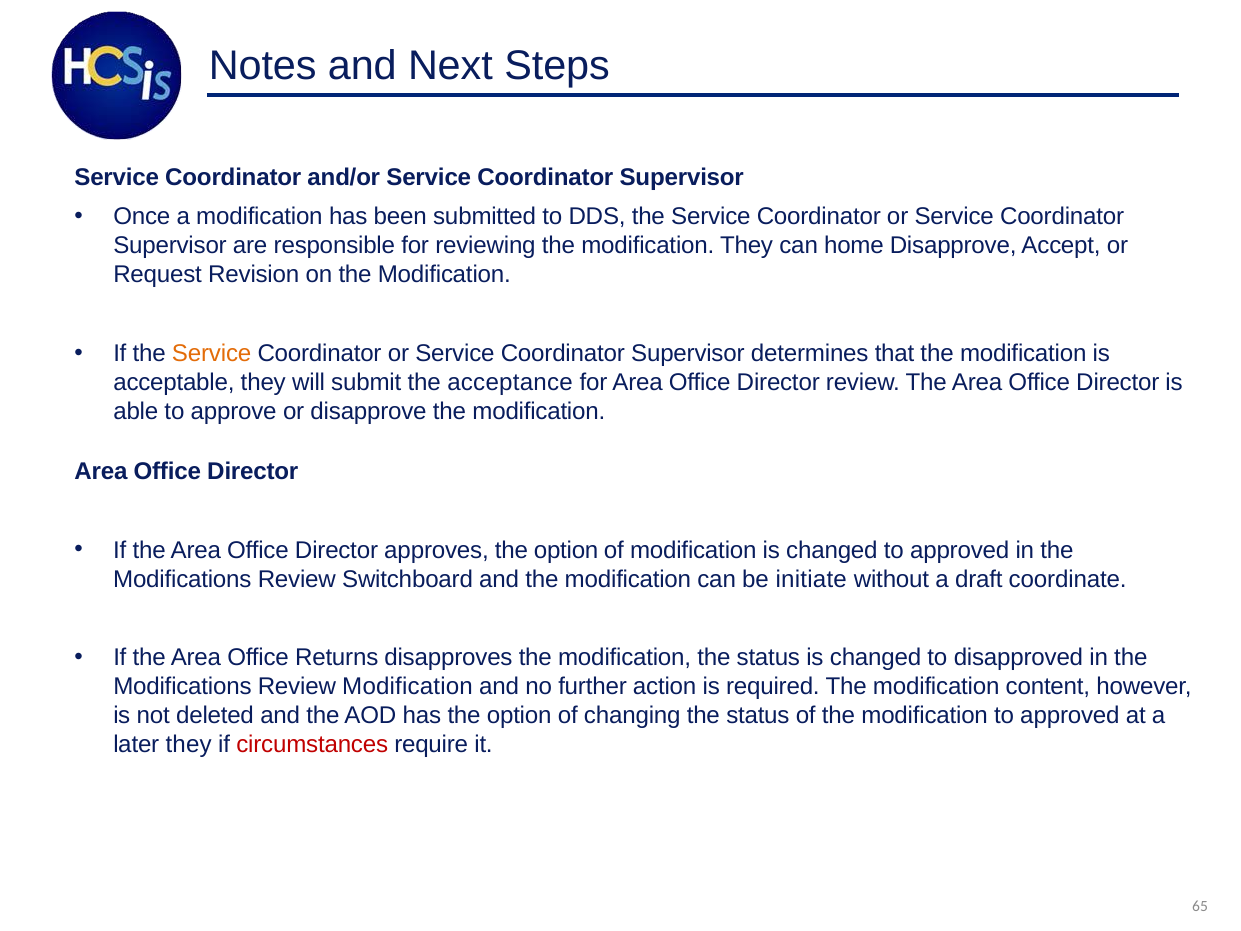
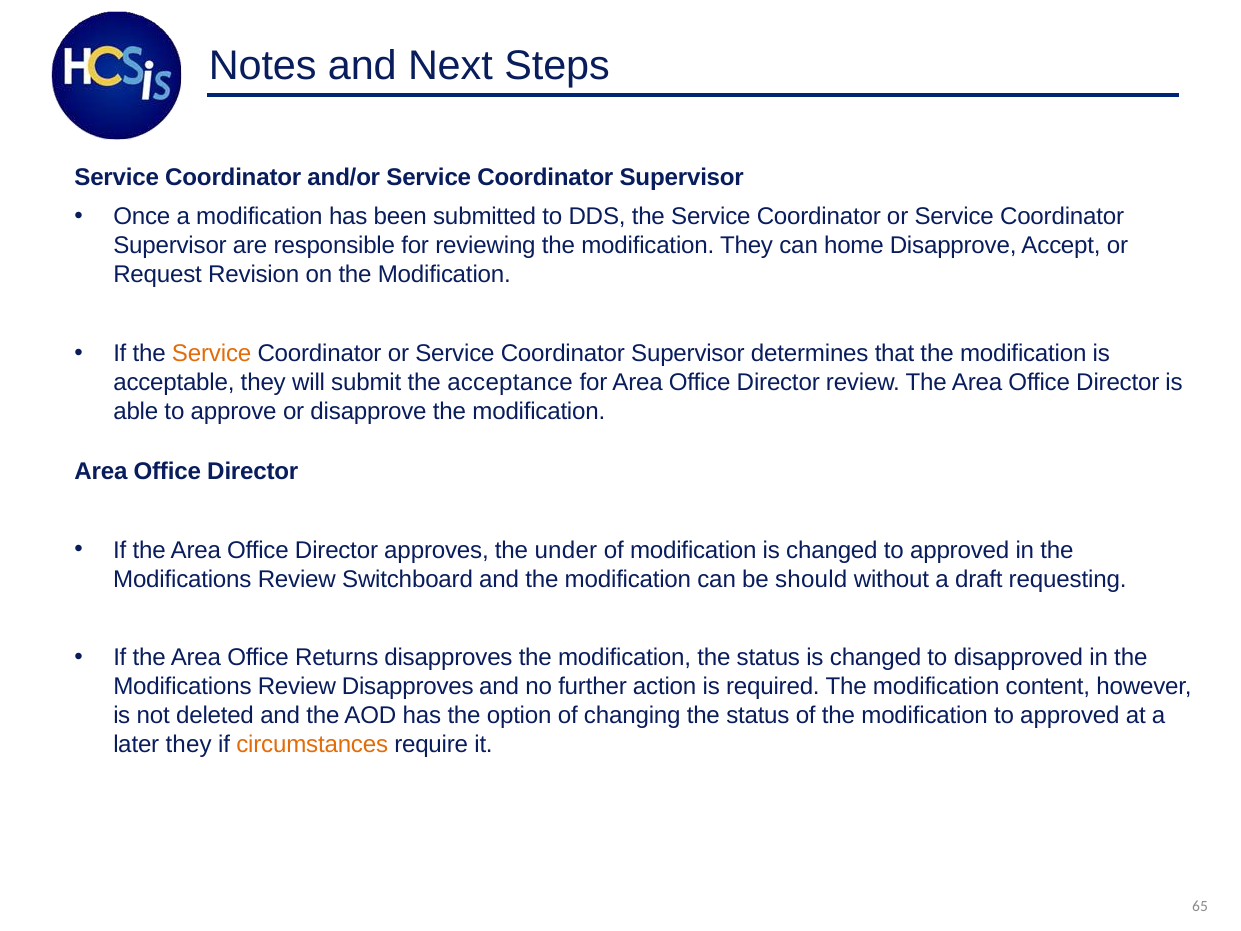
approves the option: option -> under (566, 550)
initiate: initiate -> should (811, 579)
coordinate: coordinate -> requesting (1068, 579)
Review Modification: Modification -> Disapproves (408, 687)
circumstances colour: red -> orange (312, 745)
